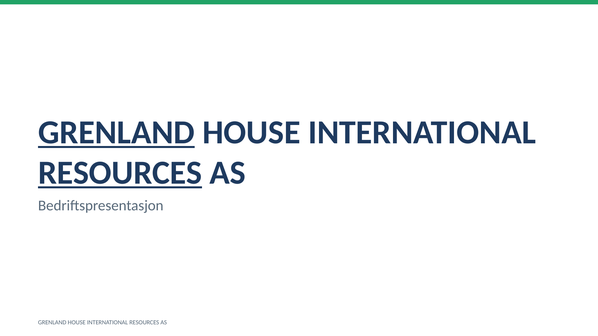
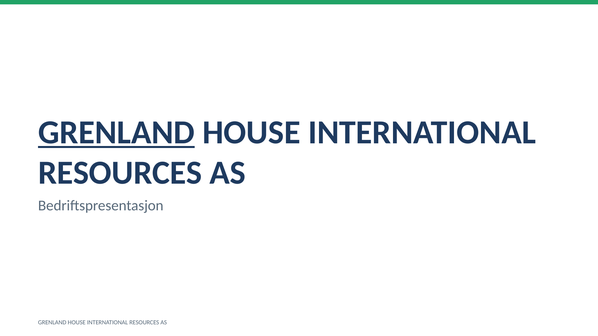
RESOURCES underline: present -> none (120, 173)
